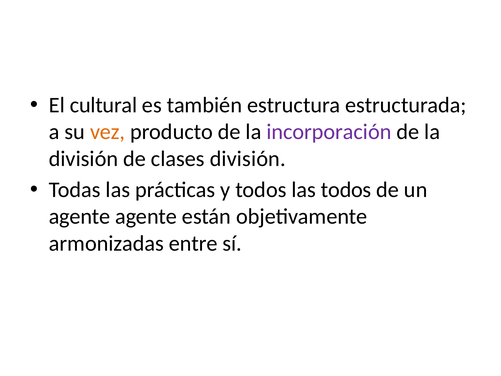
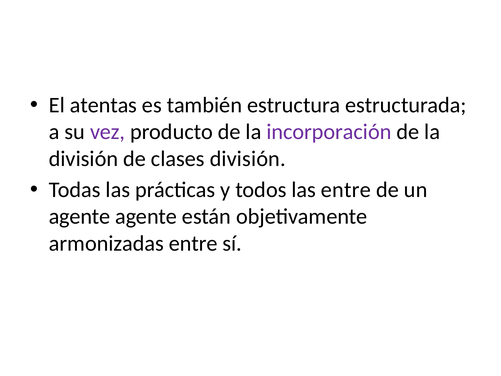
cultural: cultural -> atentas (103, 105)
vez colour: orange -> purple (108, 132)
las todos: todos -> entre (346, 190)
